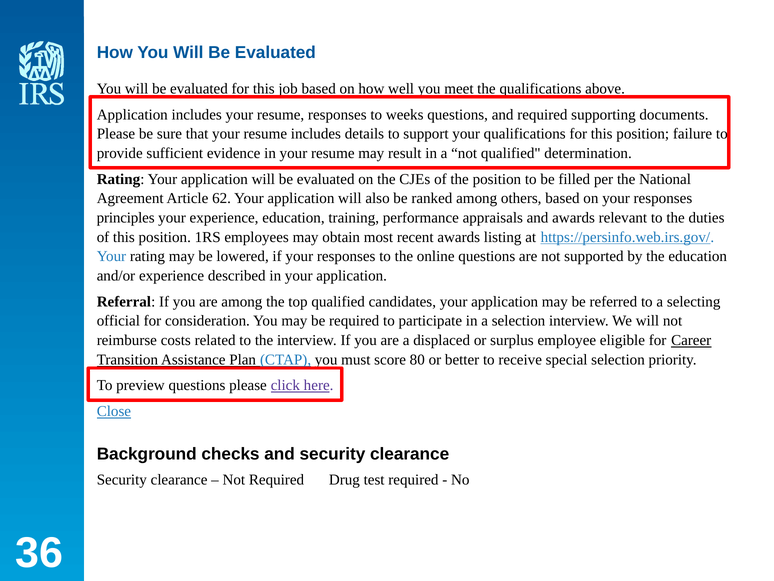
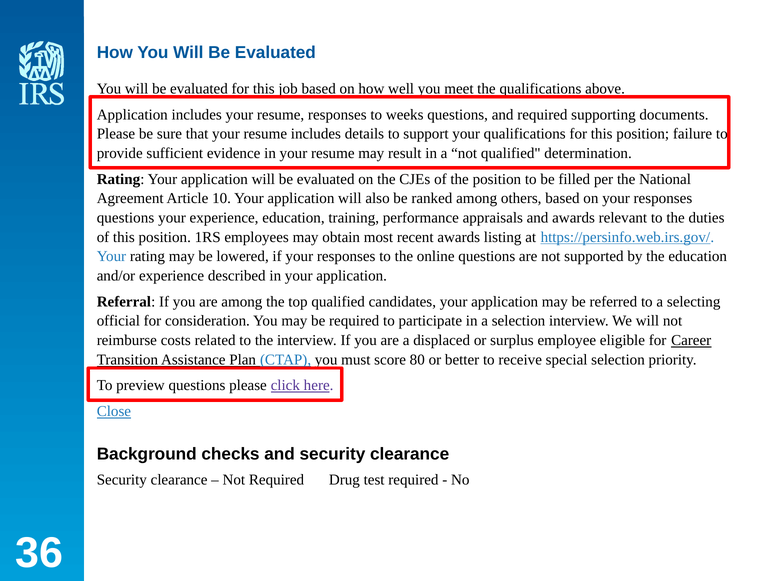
62: 62 -> 10 (222, 198)
principles: principles -> questions (126, 218)
